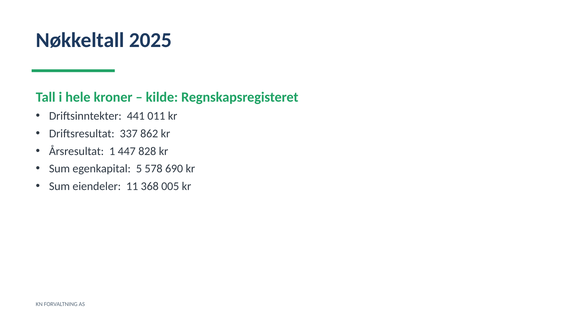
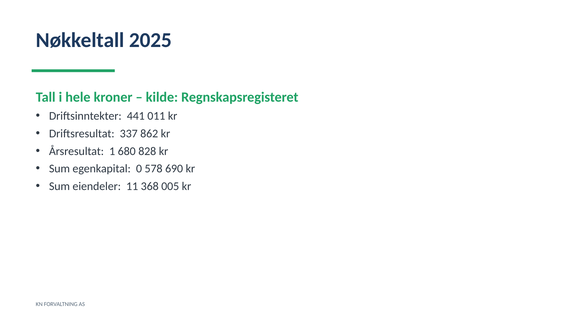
447: 447 -> 680 (127, 151)
5: 5 -> 0 (139, 169)
